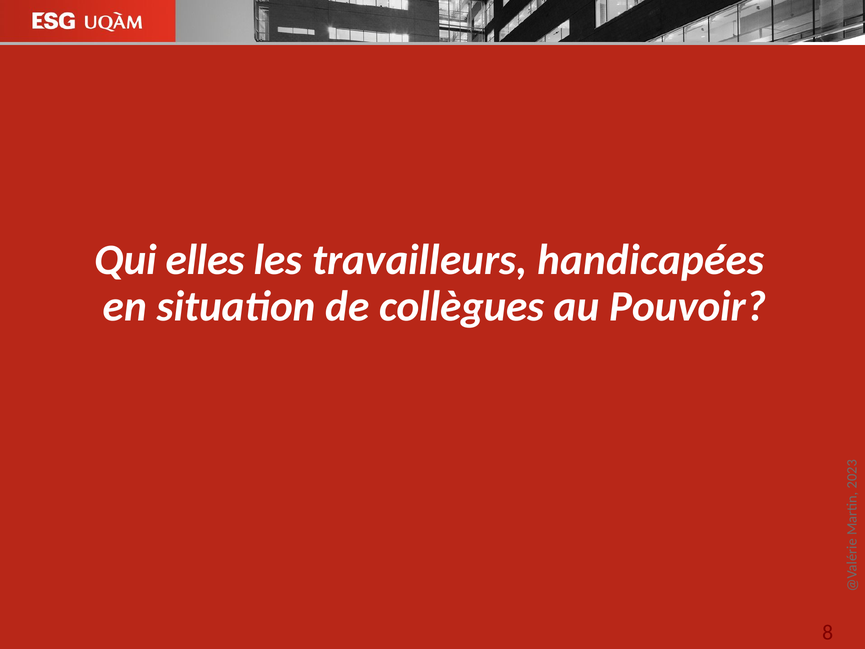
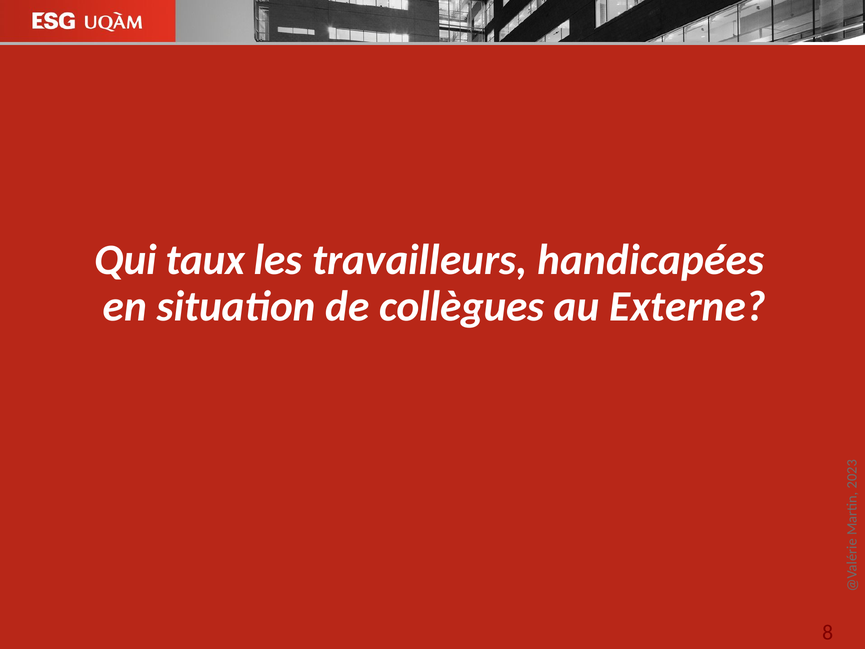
elles: elles -> taux (205, 260)
Pouvoir: Pouvoir -> Externe (688, 306)
